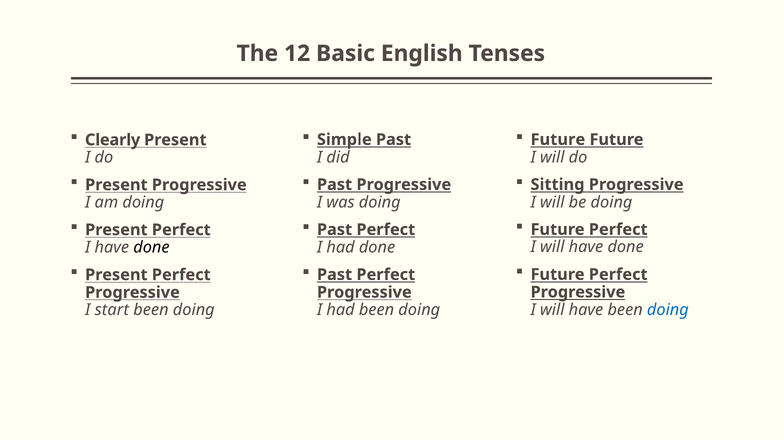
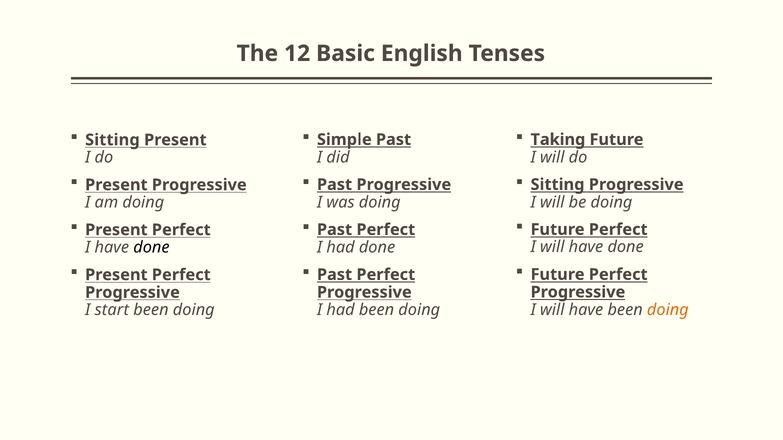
Future: Future -> Taking (558, 140)
Clearly: Clearly -> Sitting (112, 140)
doing colour: blue -> orange (668, 310)
